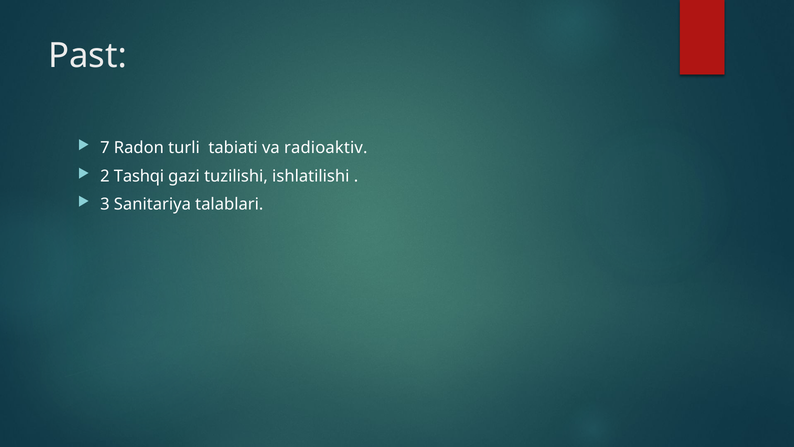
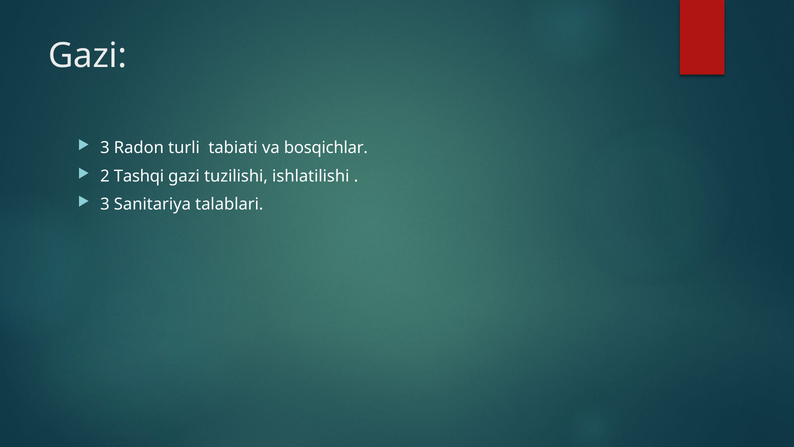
Past: Past -> Gazi (88, 56)
7: 7 -> 3 (105, 148)
radioaktiv: radioaktiv -> bosqichlar (326, 148)
